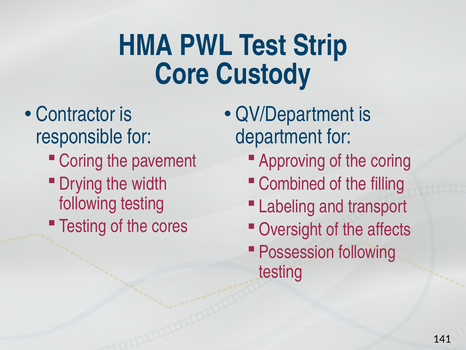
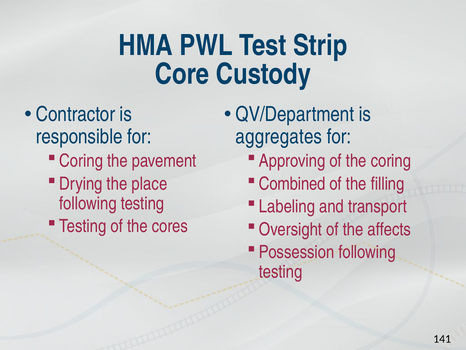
department: department -> aggregates (279, 136)
width: width -> place (149, 184)
